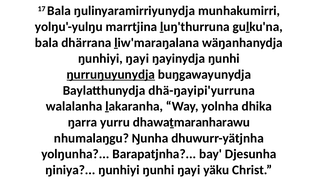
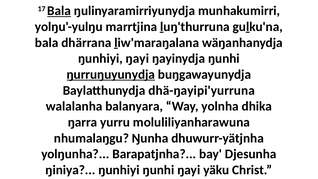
Bala underline: none -> present (59, 11)
ḻakaranha: ḻakaranha -> balanyara (134, 106)
dhawaṯmaranharawu: dhawaṯmaranharawu -> moluliliyanharawuna (191, 122)
